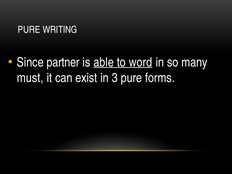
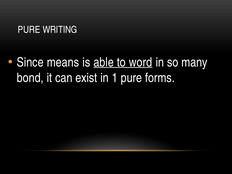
partner: partner -> means (63, 62)
must: must -> bond (30, 78)
3: 3 -> 1 (115, 78)
